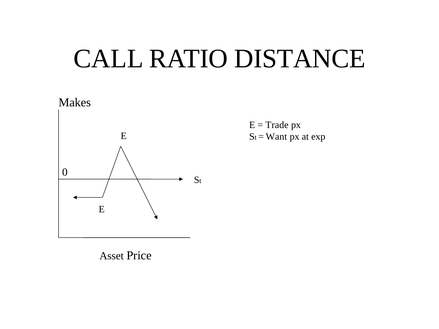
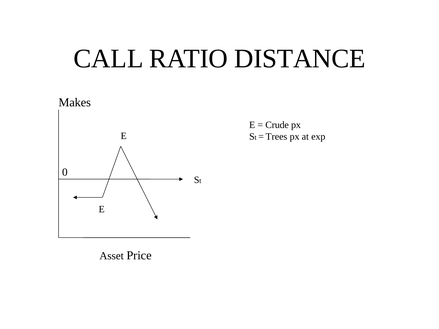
Trade: Trade -> Crude (277, 125)
Want: Want -> Trees (276, 137)
